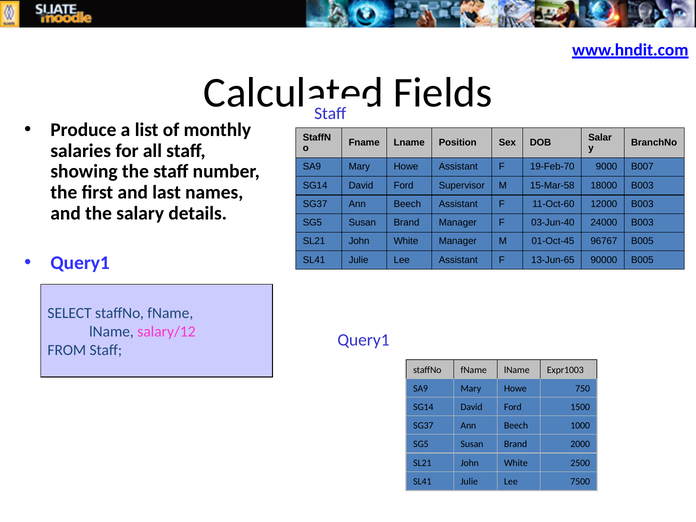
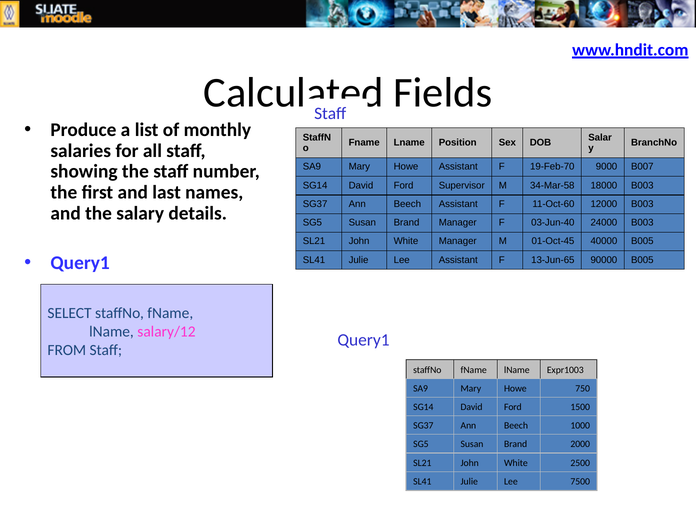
15-Mar-58: 15-Mar-58 -> 34-Mar-58 (552, 185)
96767: 96767 -> 40000 (604, 241)
